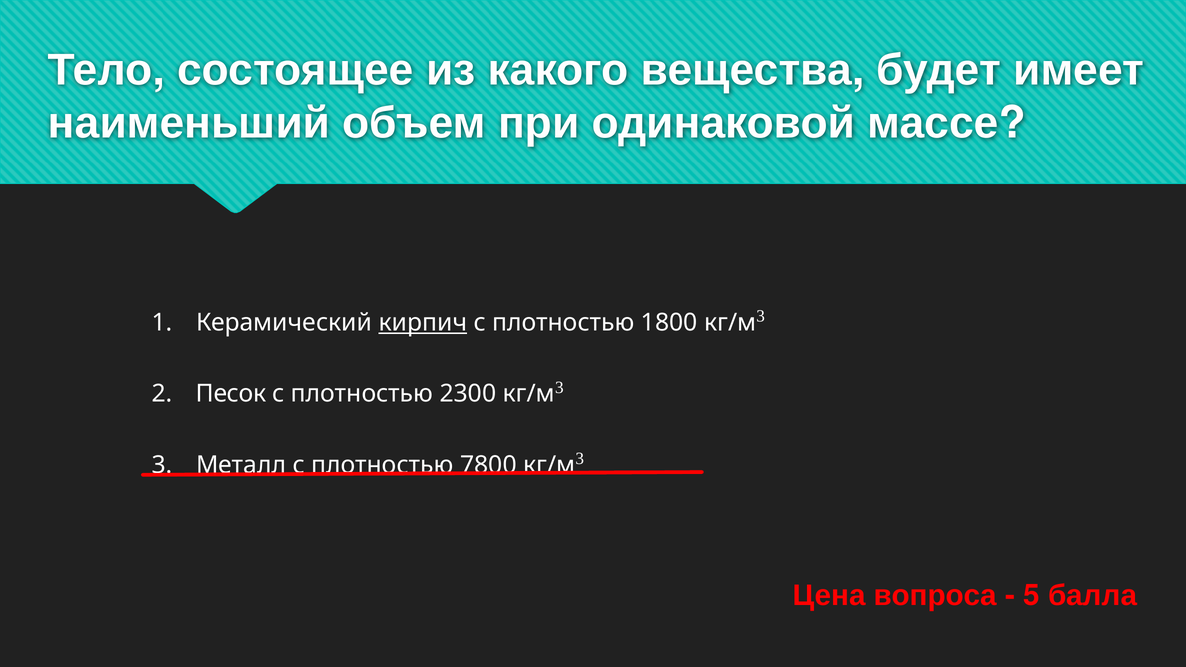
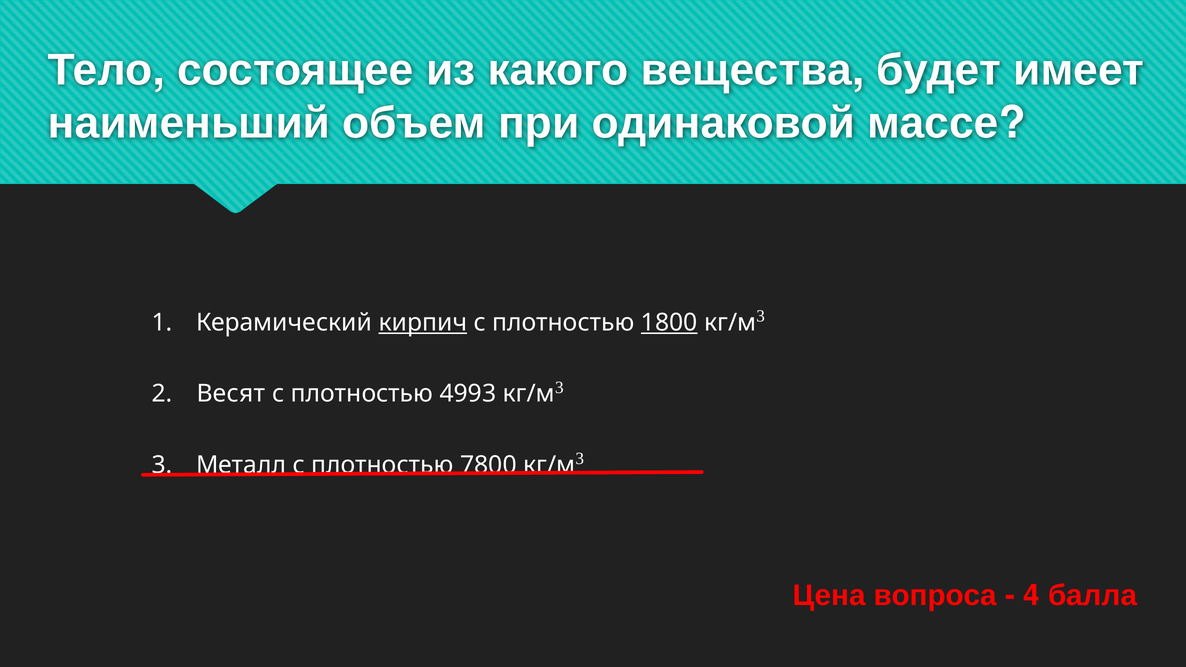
1800 underline: none -> present (669, 323)
Песок: Песок -> Весят (231, 394)
2300: 2300 -> 4993 (468, 394)
5: 5 -> 4 (1032, 596)
